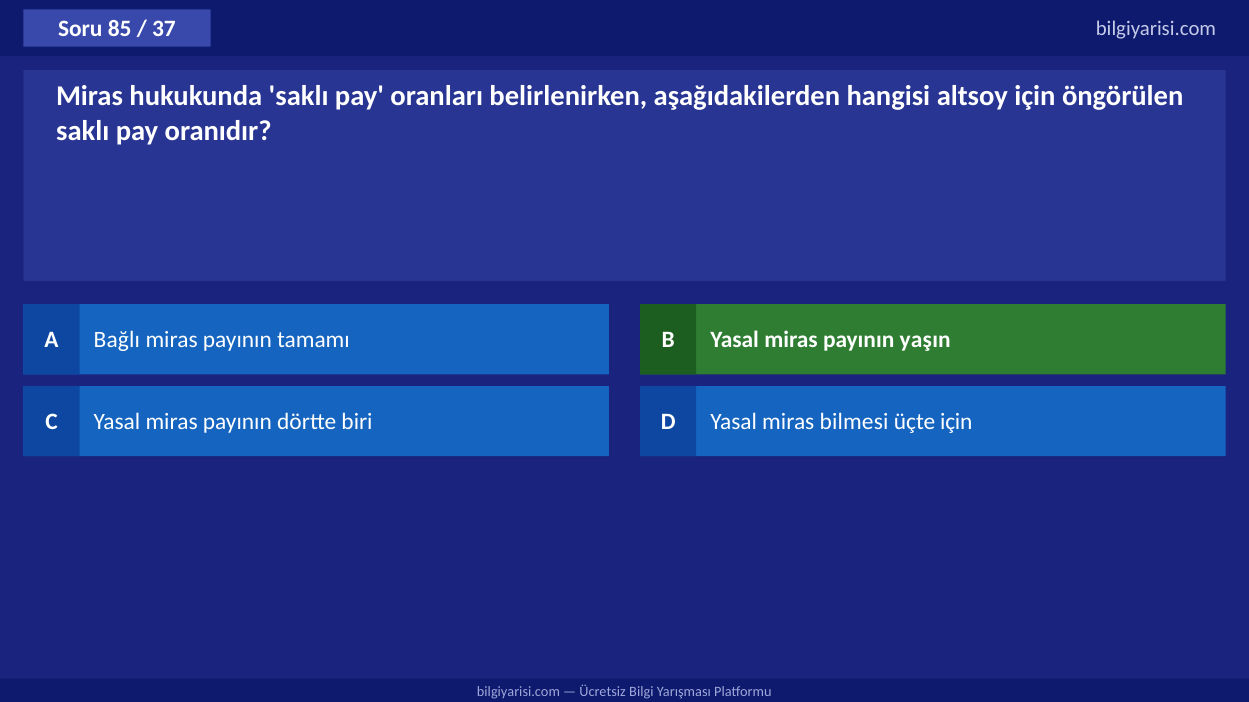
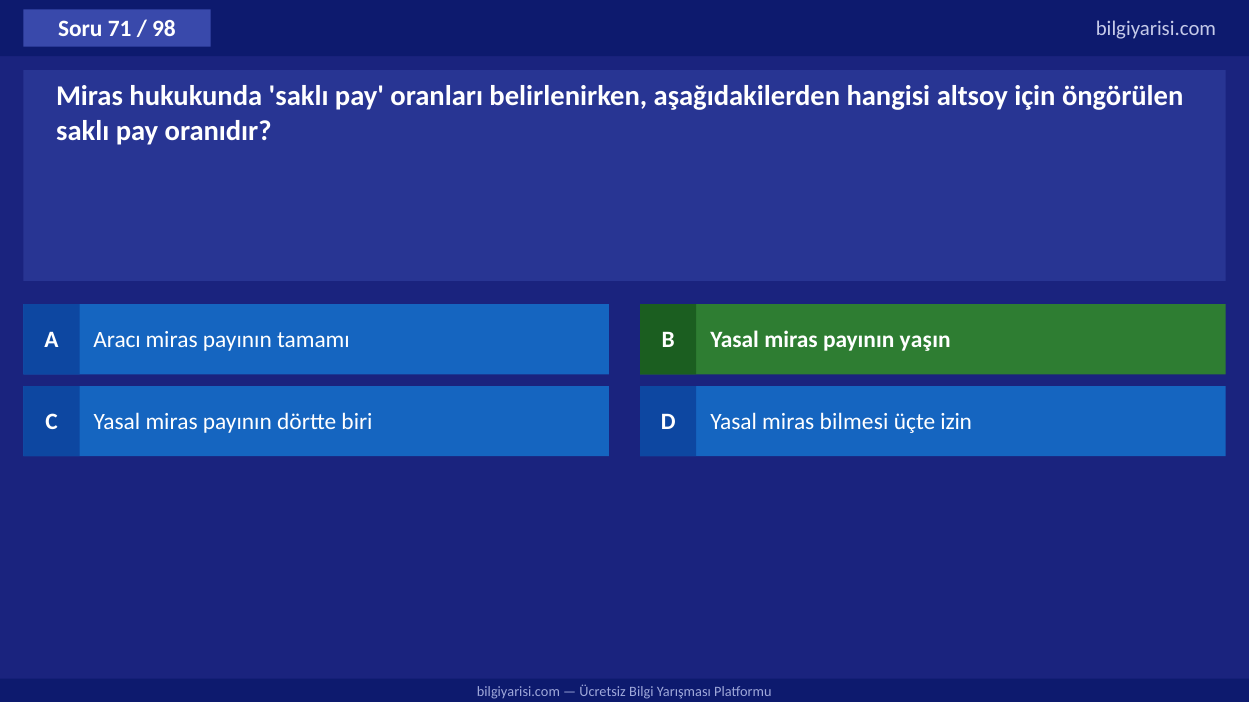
85: 85 -> 71 (120, 29)
37: 37 -> 98 (164, 29)
Bağlı: Bağlı -> Aracı (117, 340)
üçte için: için -> izin (956, 422)
